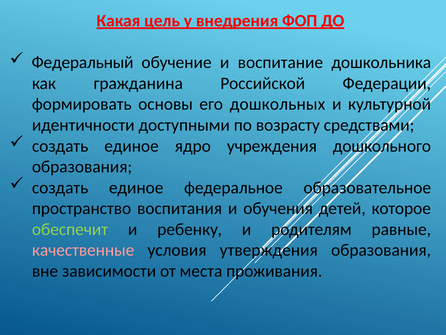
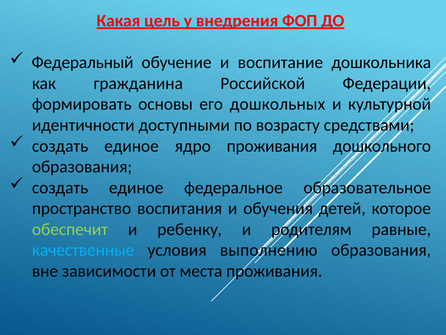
ядро учреждения: учреждения -> проживания (272, 146)
качественные colour: pink -> light blue (83, 250)
утверждения: утверждения -> выполнению (269, 250)
